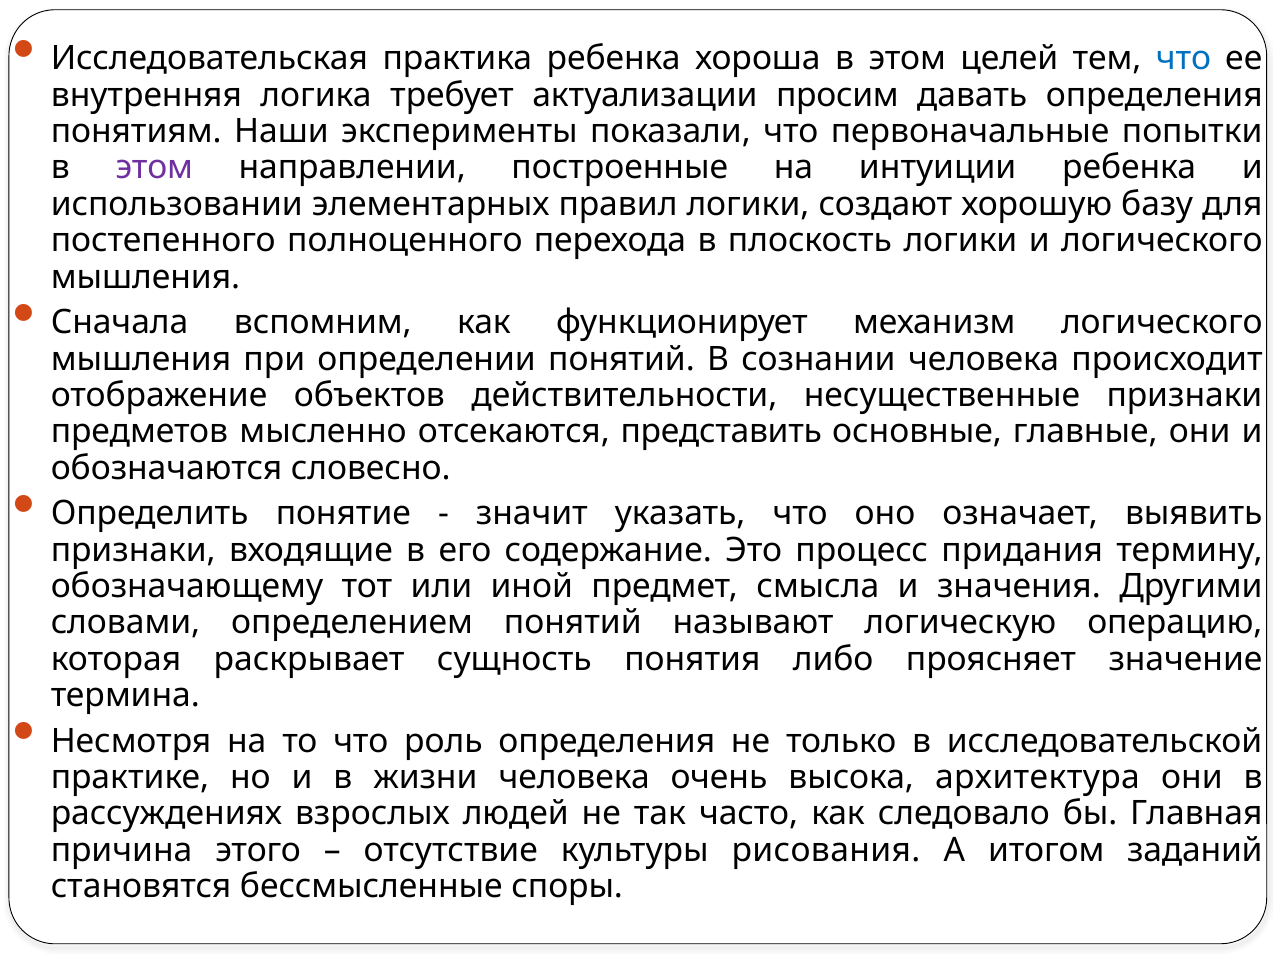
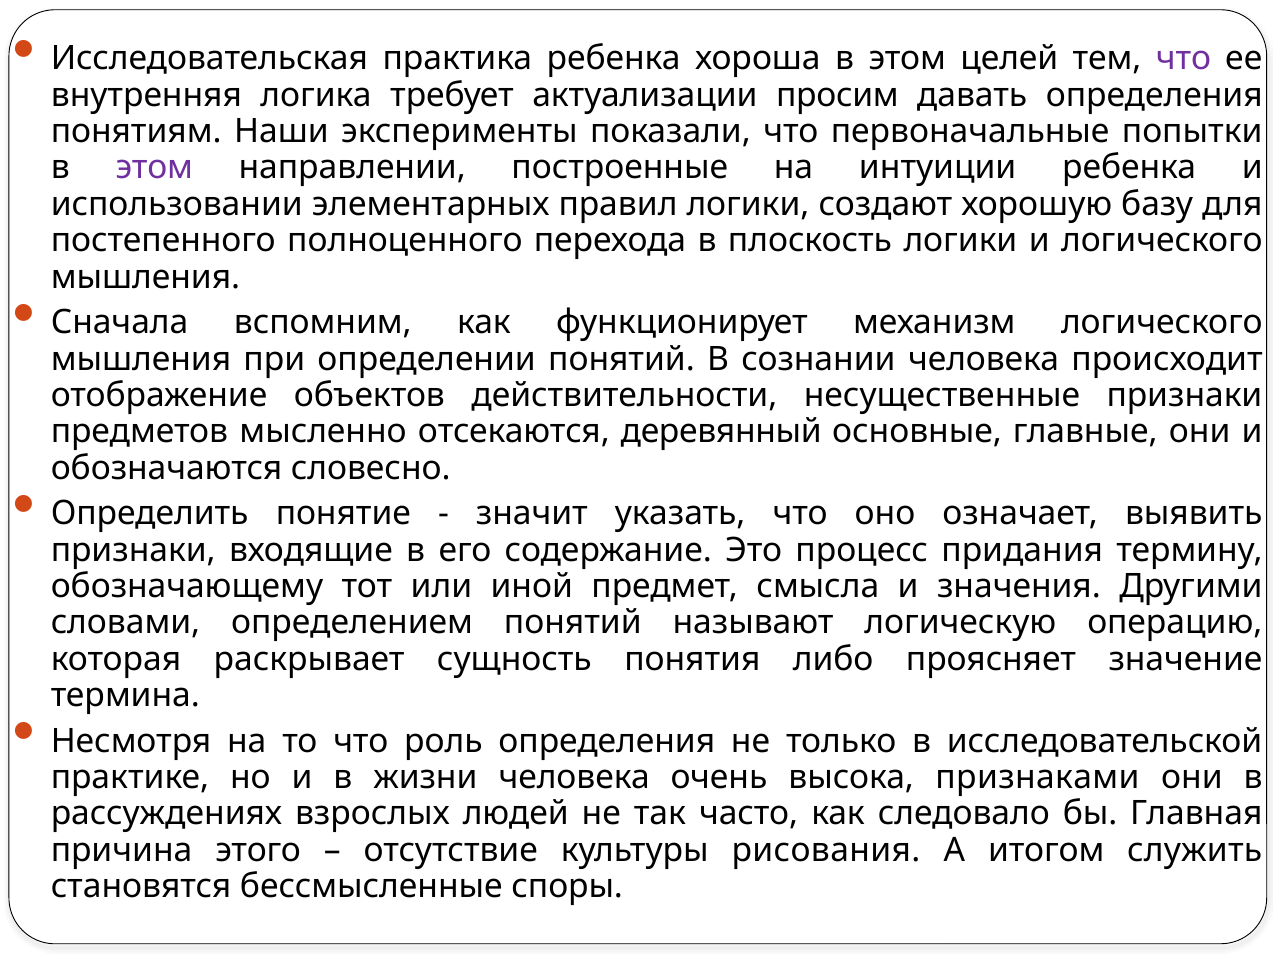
что colour: blue -> purple (1183, 59)
представить: представить -> деревянный (721, 432)
архитектура: архитектура -> признаками (1037, 778)
заданий: заданий -> служить (1195, 850)
